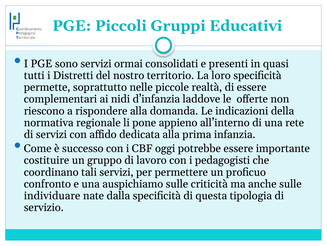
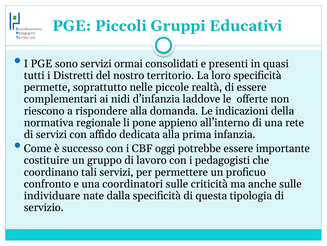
auspichiamo: auspichiamo -> coordinatori (133, 183)
